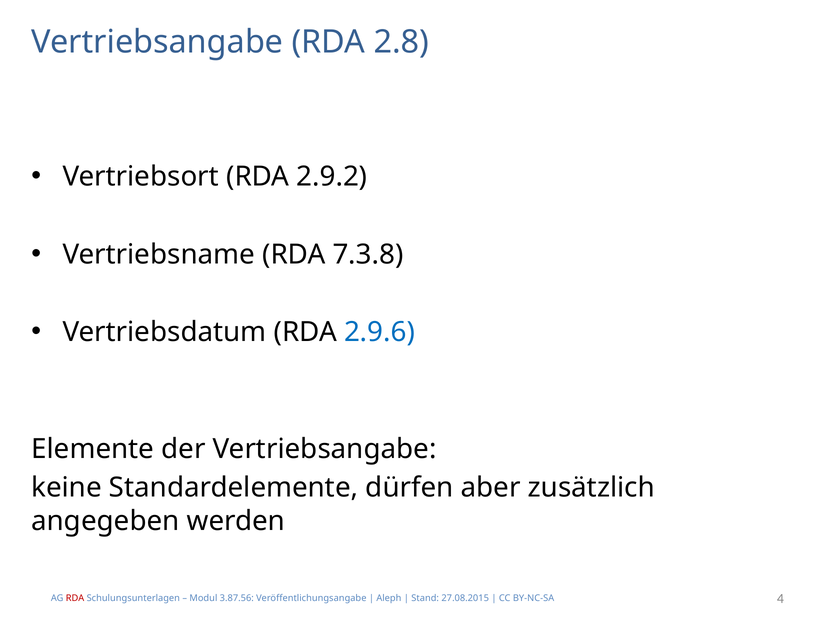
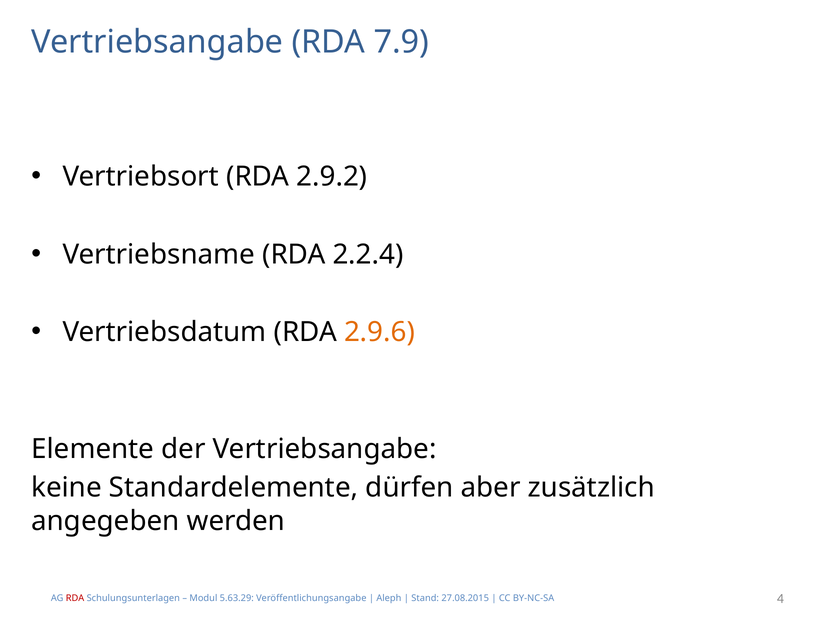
2.8: 2.8 -> 7.9 (401, 42)
7.3.8: 7.3.8 -> 2.2.4 (368, 255)
2.9.6 colour: blue -> orange (380, 333)
3.87.56: 3.87.56 -> 5.63.29 (237, 599)
